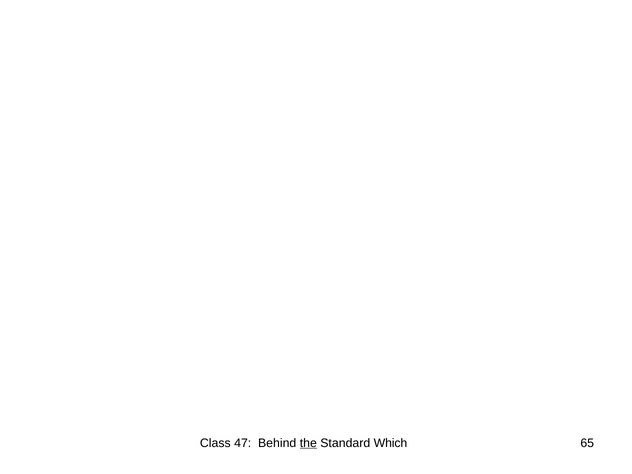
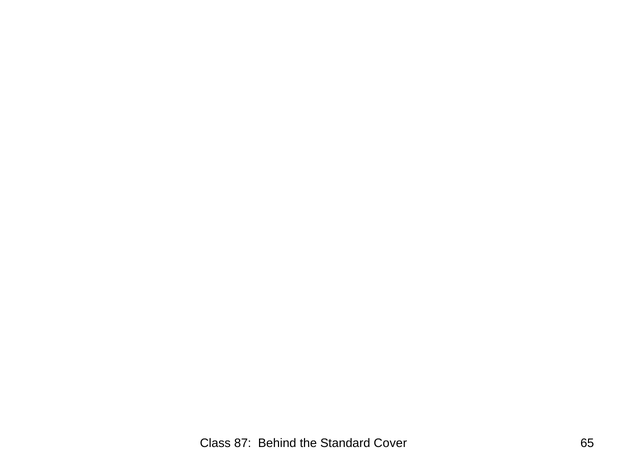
47: 47 -> 87 (243, 443)
the underline: present -> none (308, 443)
Which: Which -> Cover (390, 443)
